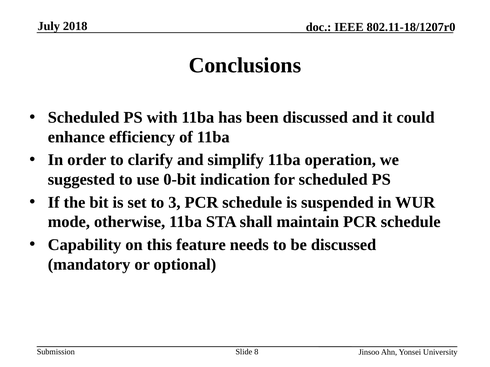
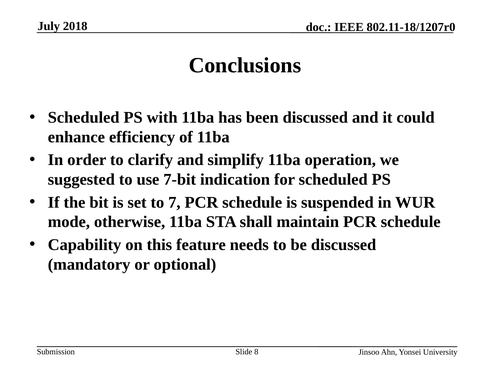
0-bit: 0-bit -> 7-bit (180, 180)
3: 3 -> 7 (174, 203)
